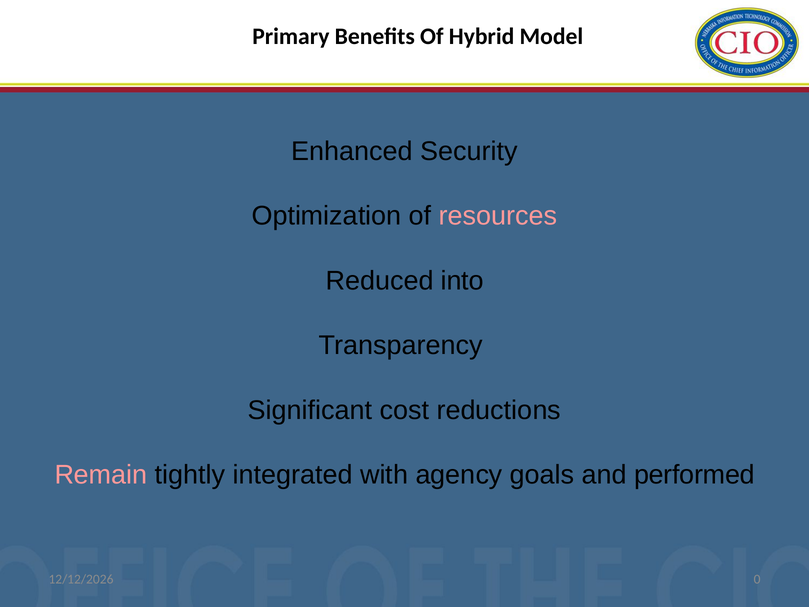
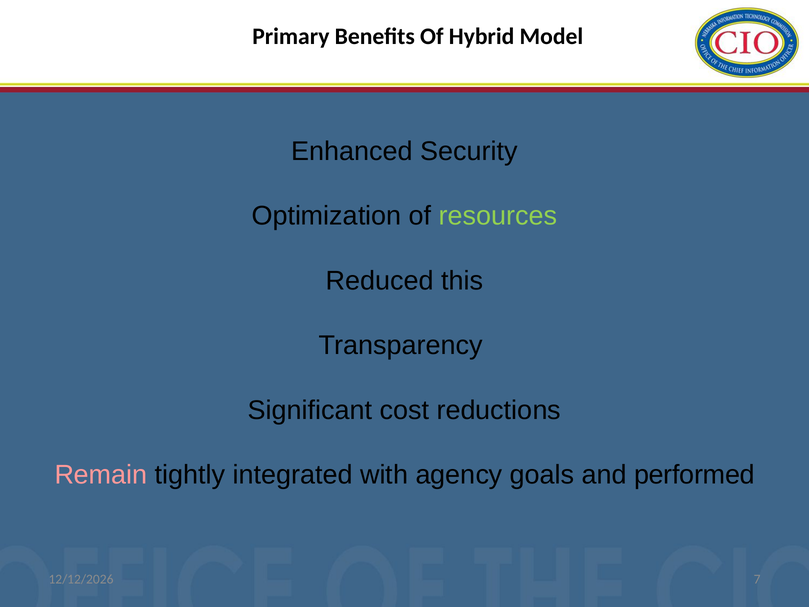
resources colour: pink -> light green (498, 216)
into: into -> this (462, 280)
0: 0 -> 7 (757, 579)
